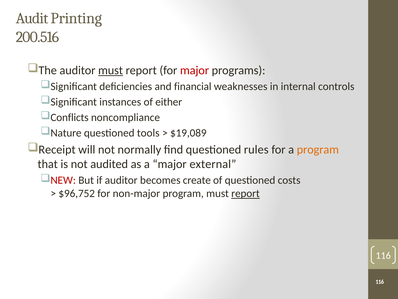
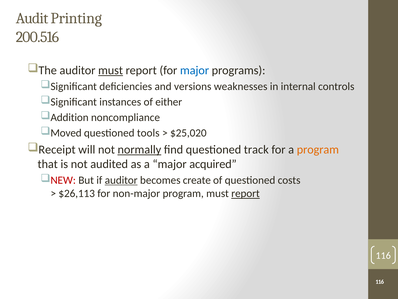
major colour: red -> blue (195, 70)
financial: financial -> versions (193, 86)
Conflicts: Conflicts -> Addition (70, 117)
Nature: Nature -> Moved (66, 133)
$19,089: $19,089 -> $25,020 (188, 133)
normally underline: none -> present (139, 149)
rules: rules -> track (256, 149)
external: external -> acquired (213, 164)
auditor underline: none -> present (121, 180)
$96,752: $96,752 -> $26,113 (77, 193)
